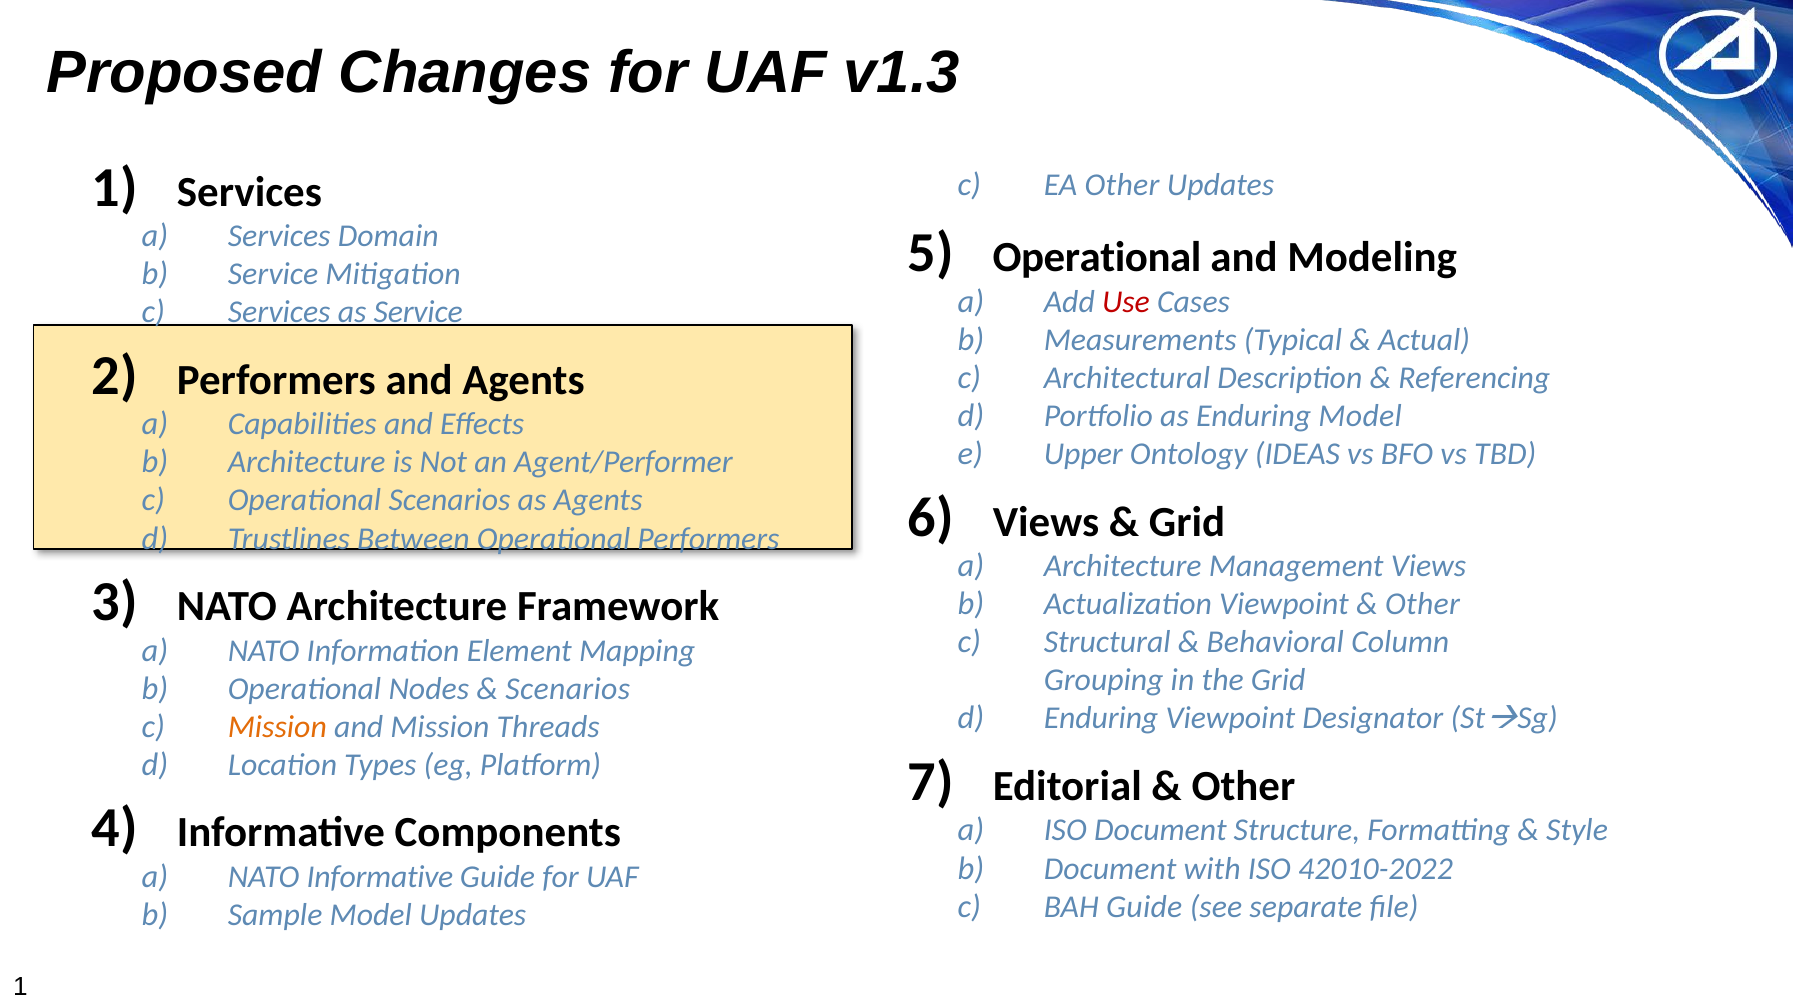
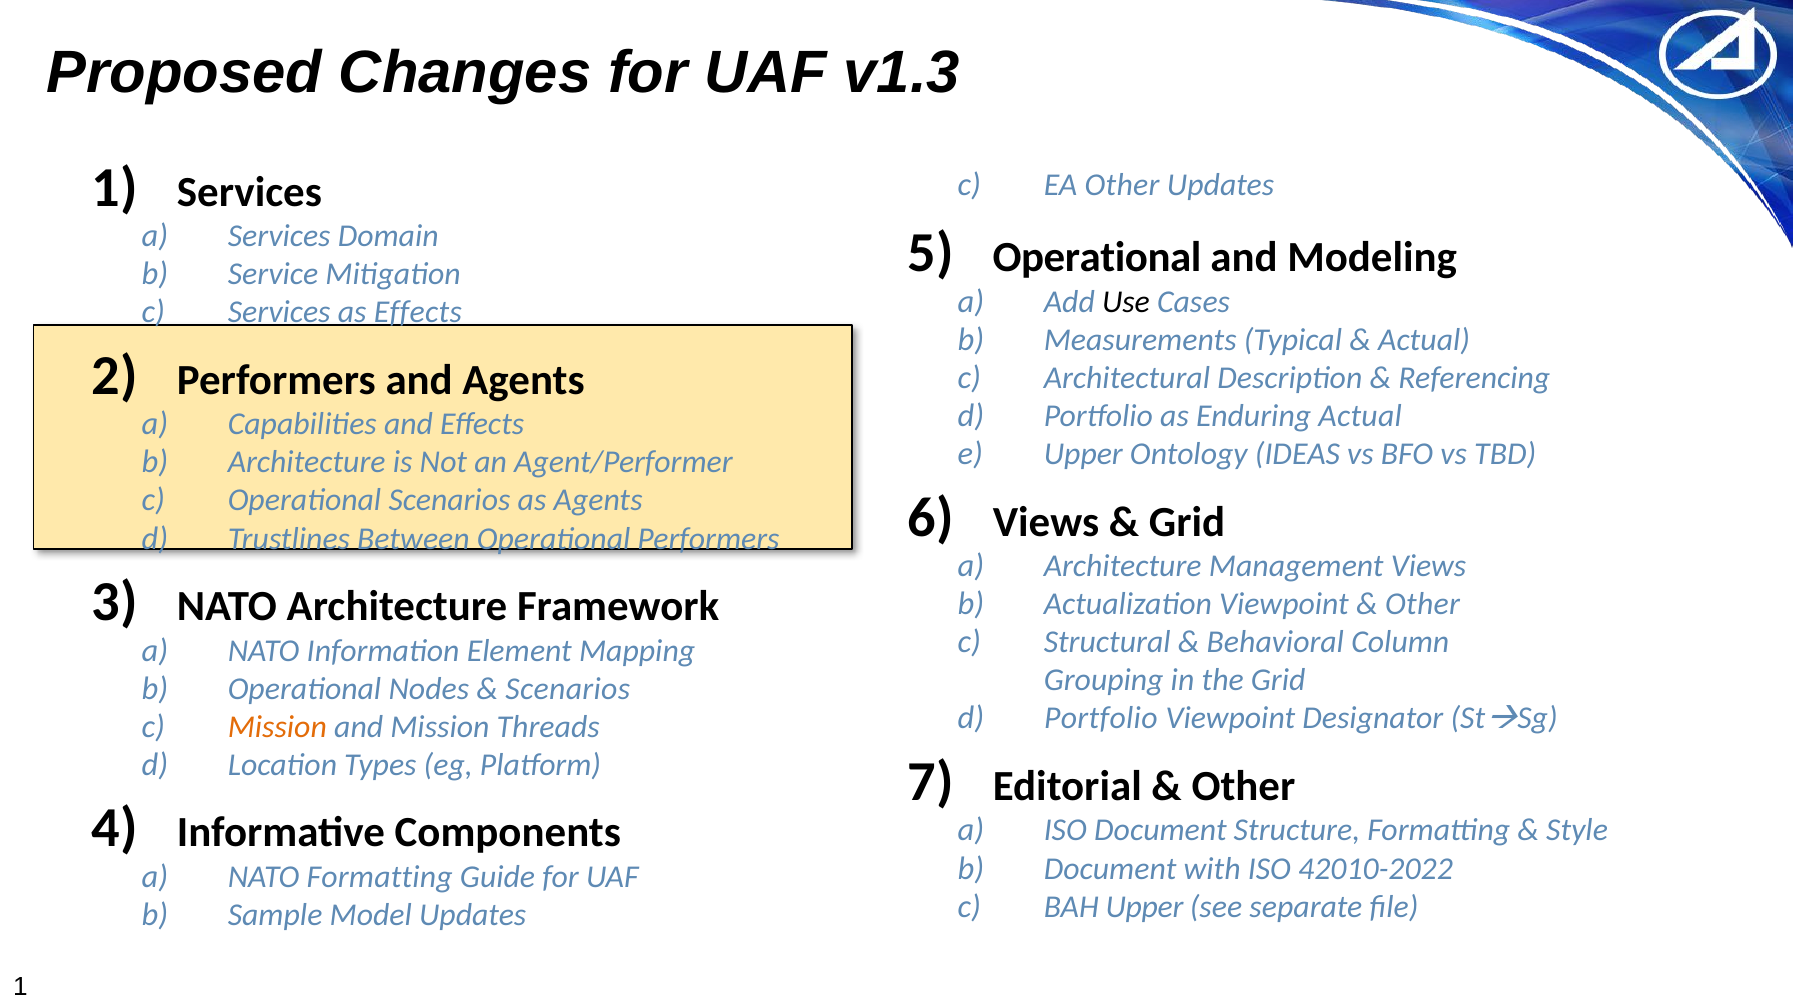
Use colour: red -> black (1126, 302)
as Service: Service -> Effects (418, 313)
Enduring Model: Model -> Actual (1360, 416)
Enduring: Enduring -> Portfolio (1101, 719)
NATO Informative: Informative -> Formatting (380, 877)
BAH Guide: Guide -> Upper (1145, 907)
